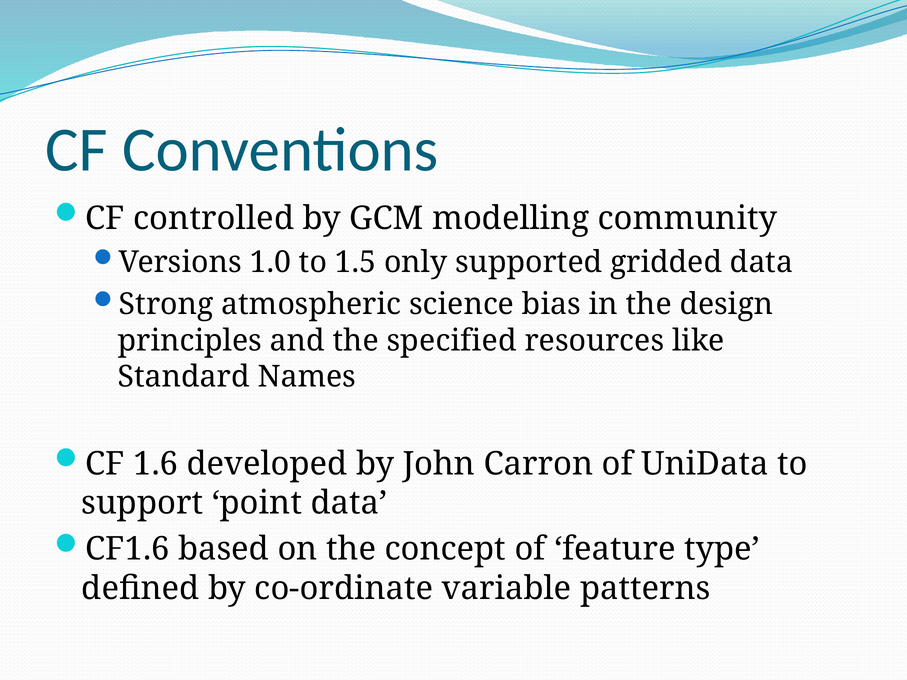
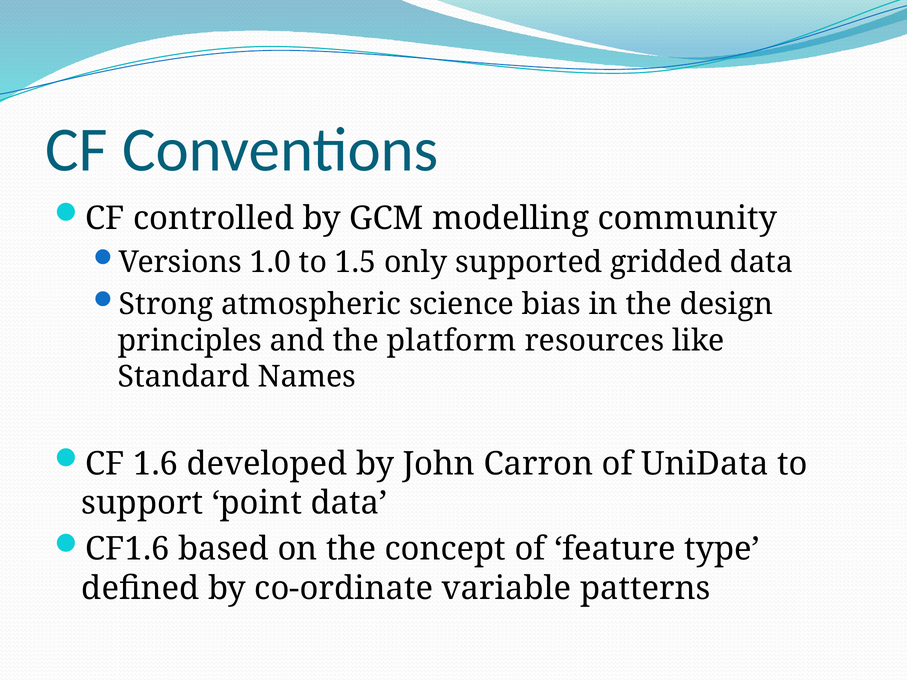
specified: specified -> platform (452, 341)
